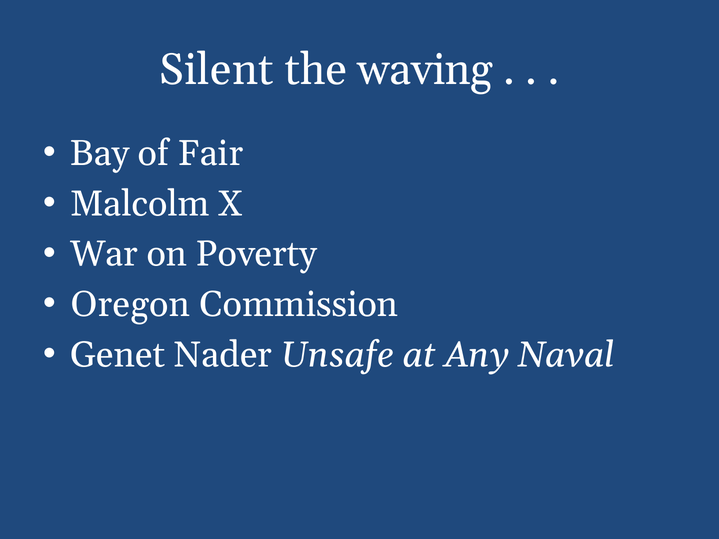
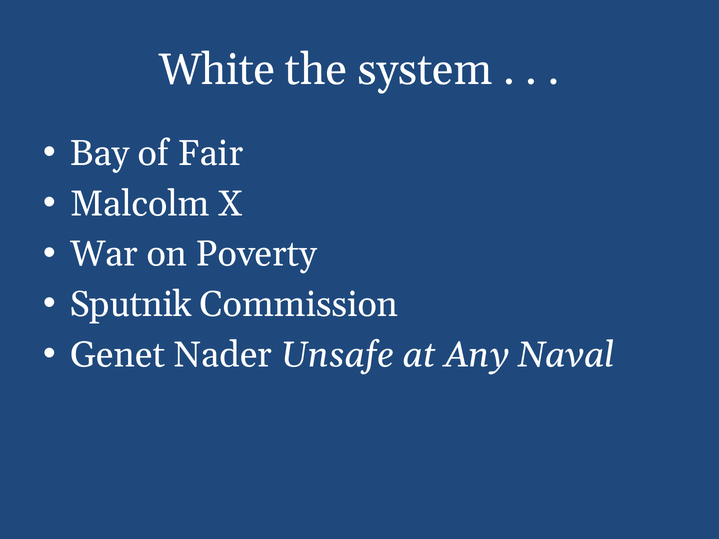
Silent: Silent -> White (217, 70)
waving: waving -> system (425, 70)
Oregon: Oregon -> Sputnik (131, 304)
